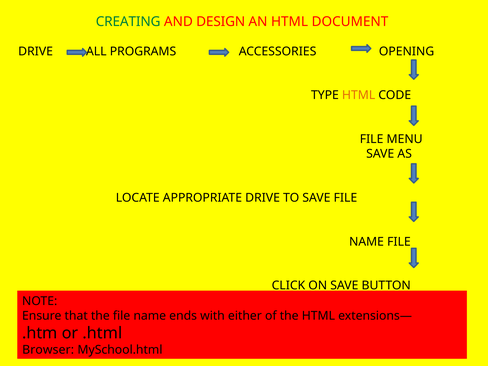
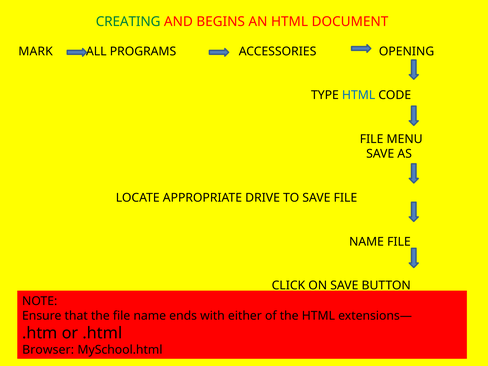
DESIGN: DESIGN -> BEGINS (221, 22)
DRIVE: DRIVE -> MARK (36, 51)
HTML colour: orange -> blue (359, 95)
